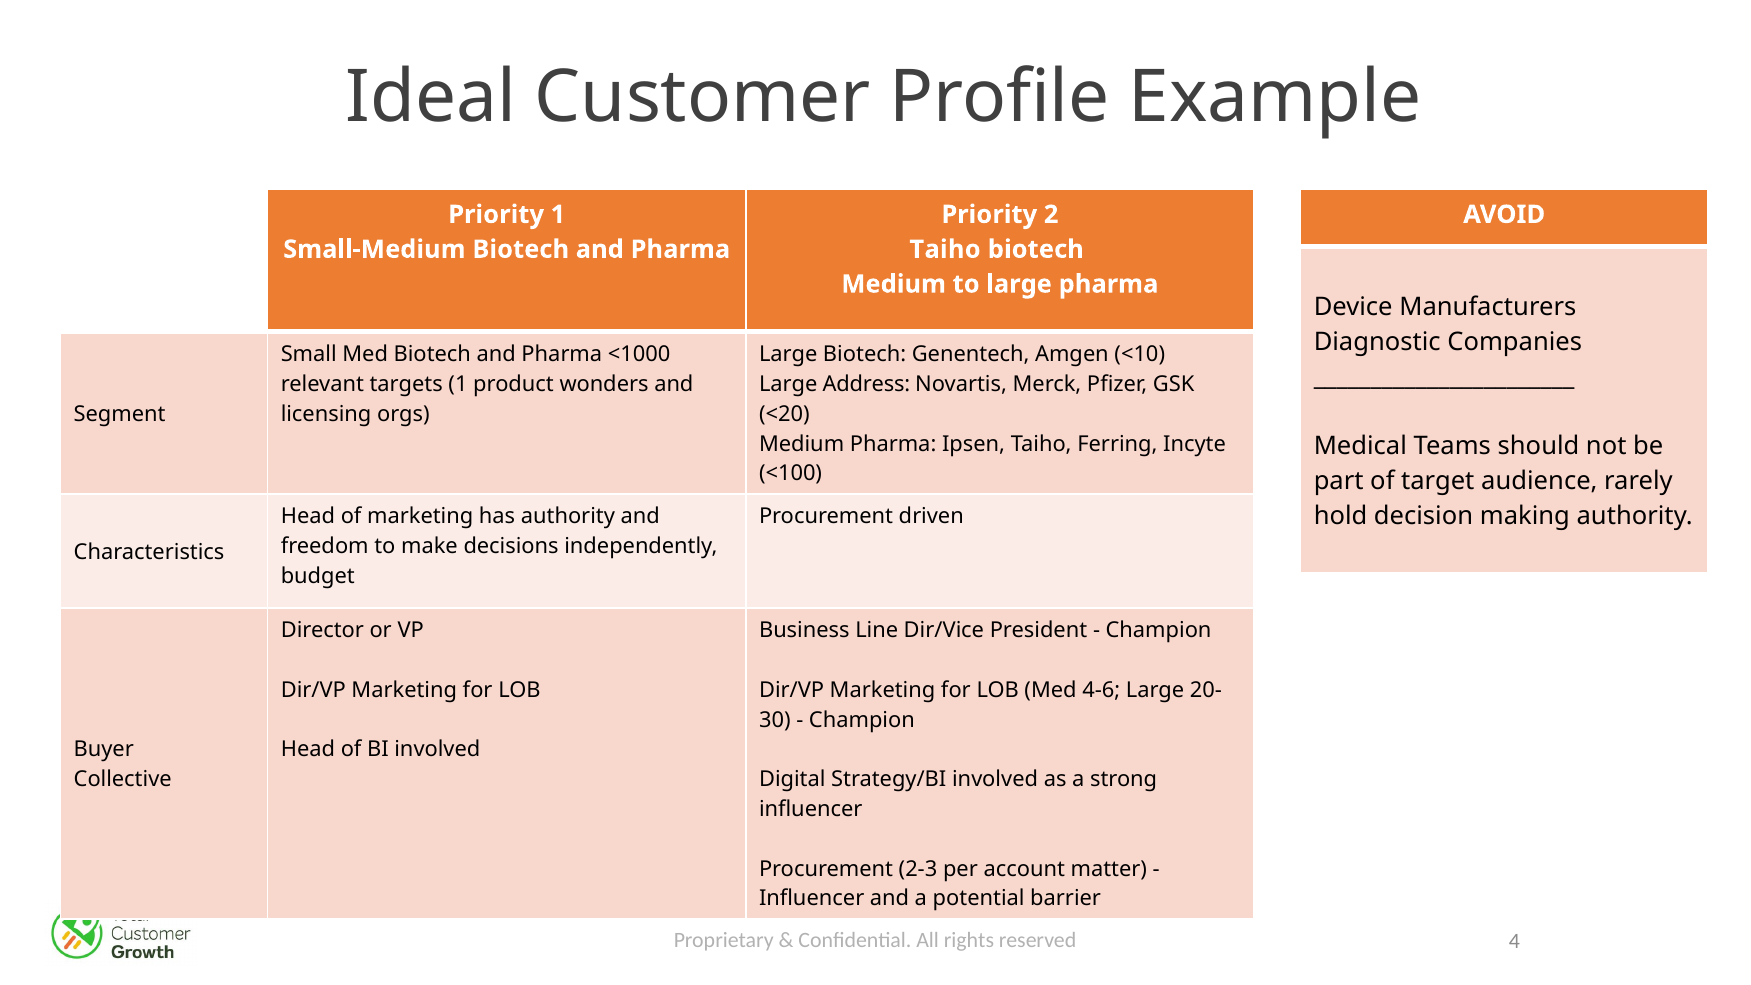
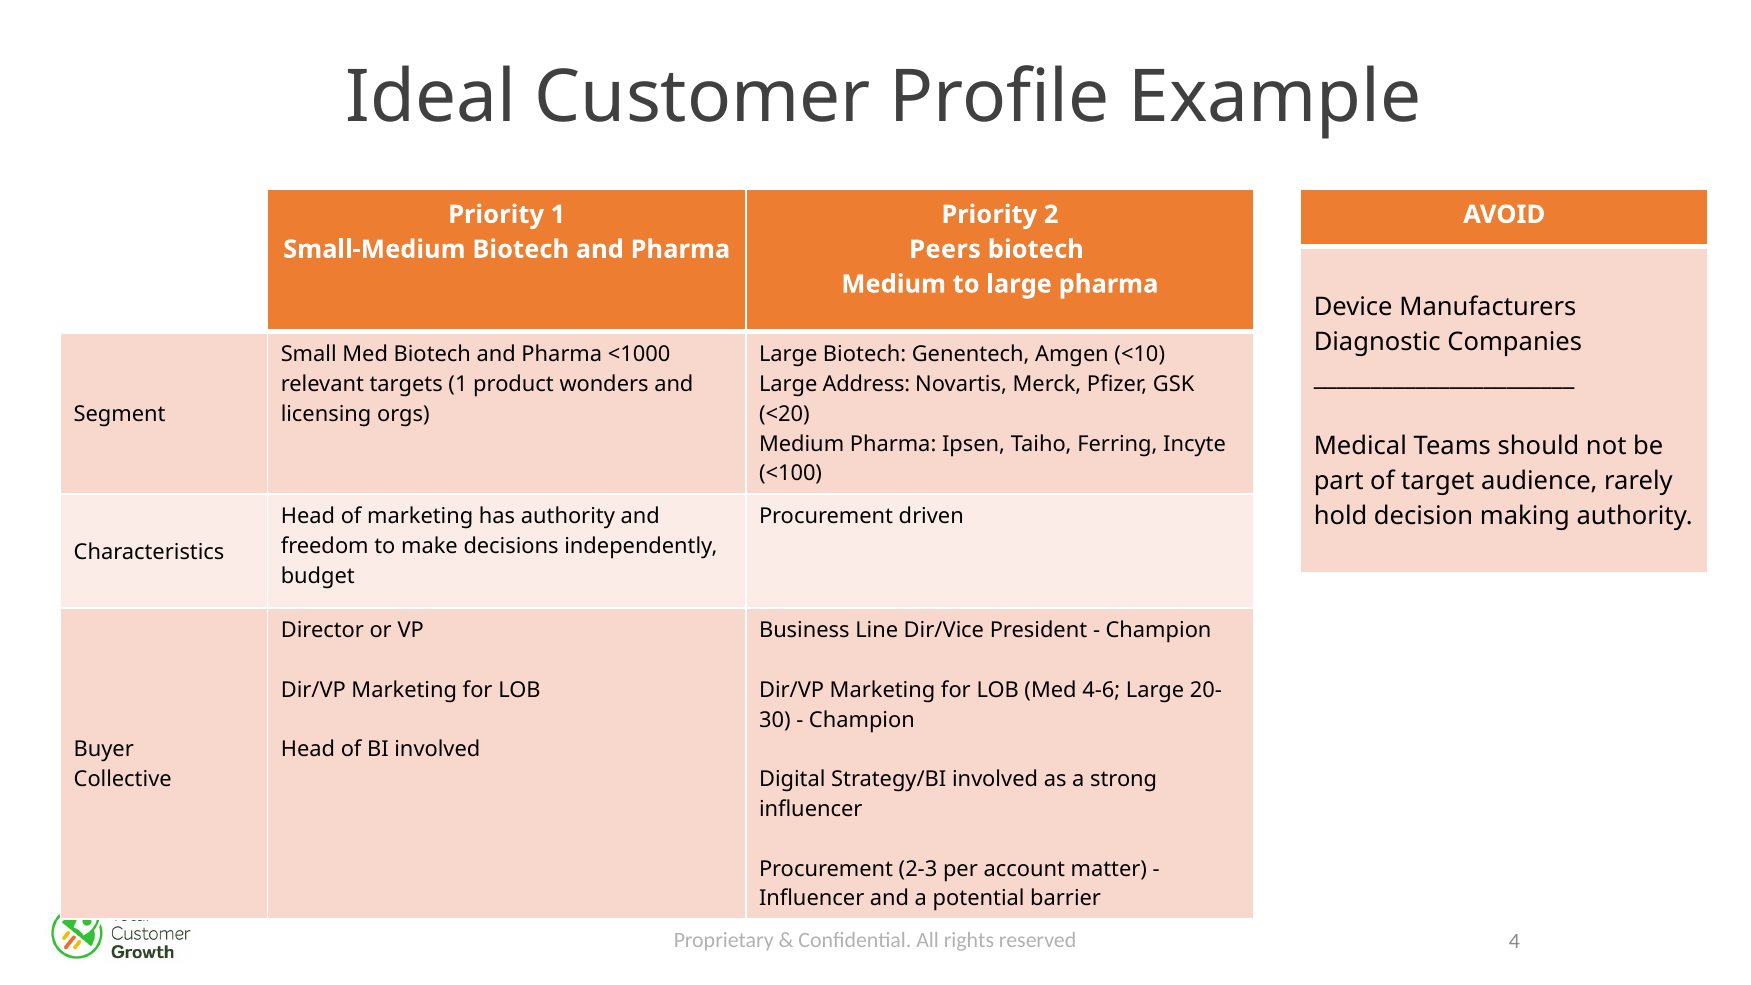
Taiho: Taiho -> Peers (945, 249)
